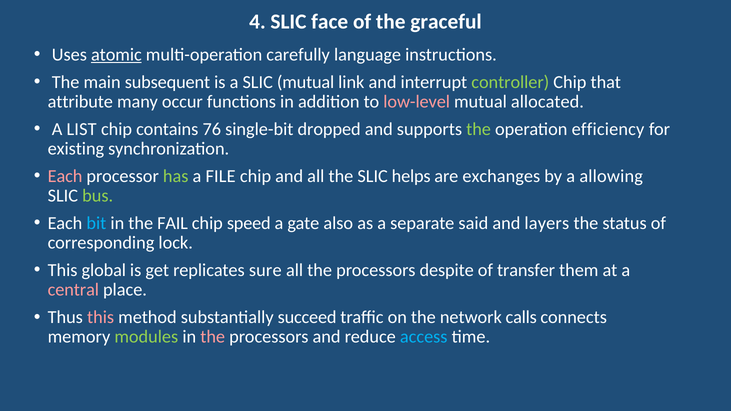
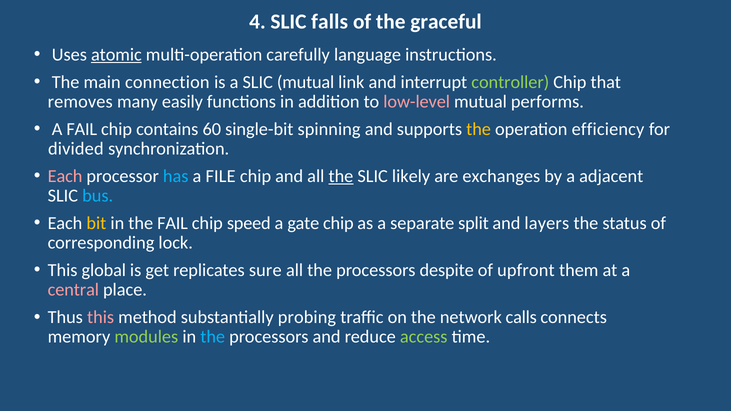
face: face -> falls (330, 22)
subsequent: subsequent -> connection (167, 82)
attribute: attribute -> removes (80, 102)
occur: occur -> easily (182, 102)
allocated: allocated -> performs (547, 102)
A LIST: LIST -> FAIL (82, 129)
76: 76 -> 60 (212, 129)
dropped: dropped -> spinning (329, 129)
the colour: light green -> yellow (479, 129)
existing: existing -> divided (76, 149)
has colour: light green -> light blue (176, 176)
the underline: none -> present (341, 176)
helps: helps -> likely (411, 176)
allowing: allowing -> adjacent (611, 176)
bus colour: light green -> light blue (98, 196)
bit colour: light blue -> yellow (96, 223)
gate also: also -> chip (338, 223)
said: said -> split (473, 223)
transfer: transfer -> upfront (526, 270)
succeed: succeed -> probing (307, 317)
the colour: pink -> light blue (213, 337)
access colour: light blue -> light green (424, 337)
